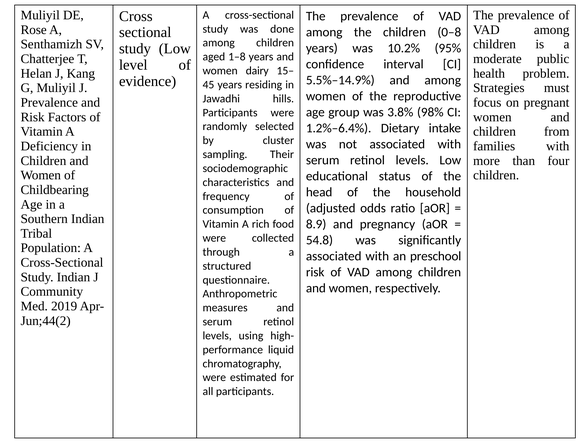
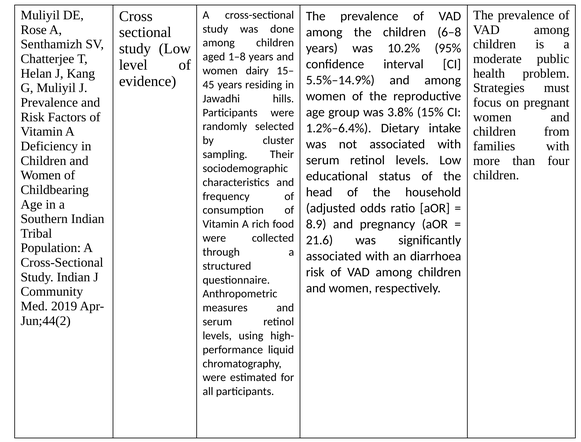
0–8: 0–8 -> 6–8 (449, 32)
98%: 98% -> 15% (430, 112)
54.8: 54.8 -> 21.6 (319, 241)
preschool: preschool -> diarrhoea (436, 257)
